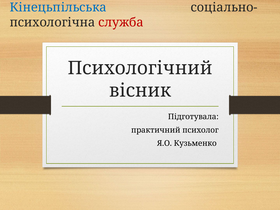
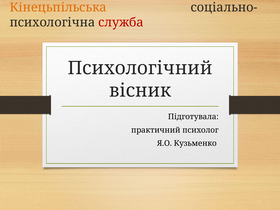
Кінецьпільська colour: blue -> orange (58, 7)
